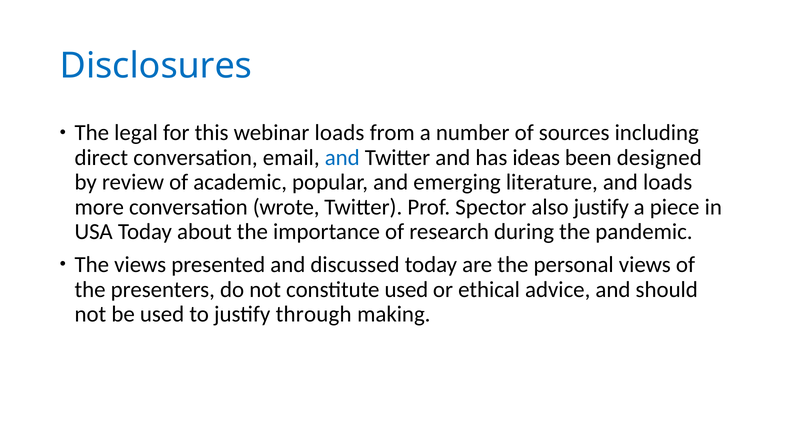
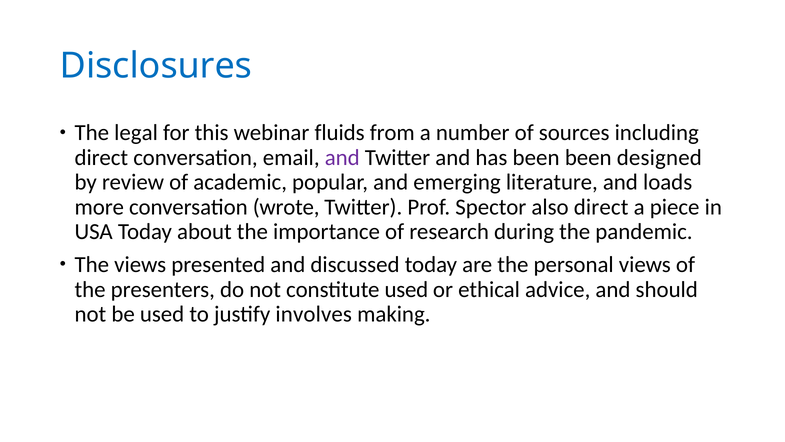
webinar loads: loads -> fluids (340, 133)
and colour: blue -> purple (342, 157)
has ideas: ideas -> been (536, 157)
also justify: justify -> direct (601, 207)
through: through -> involves (314, 314)
